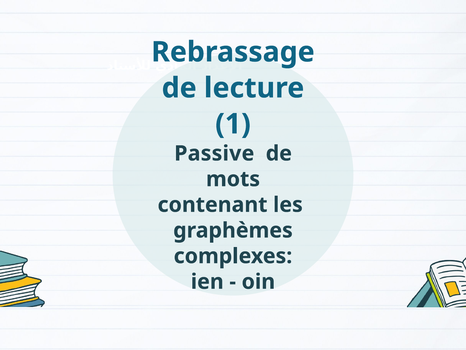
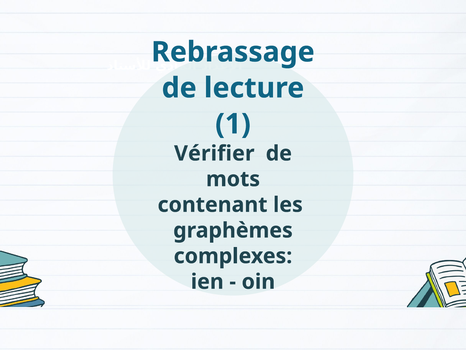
Passive: Passive -> Vérifier (214, 153)
